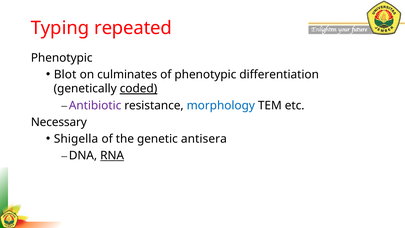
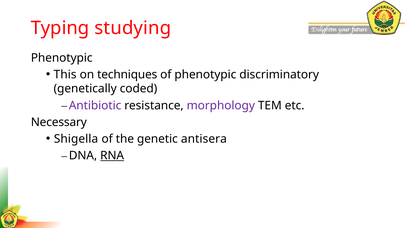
repeated: repeated -> studying (133, 28)
Blot: Blot -> This (65, 75)
culminates: culminates -> techniques (127, 75)
differentiation: differentiation -> discriminatory (279, 75)
coded underline: present -> none (139, 89)
morphology colour: blue -> purple (221, 105)
